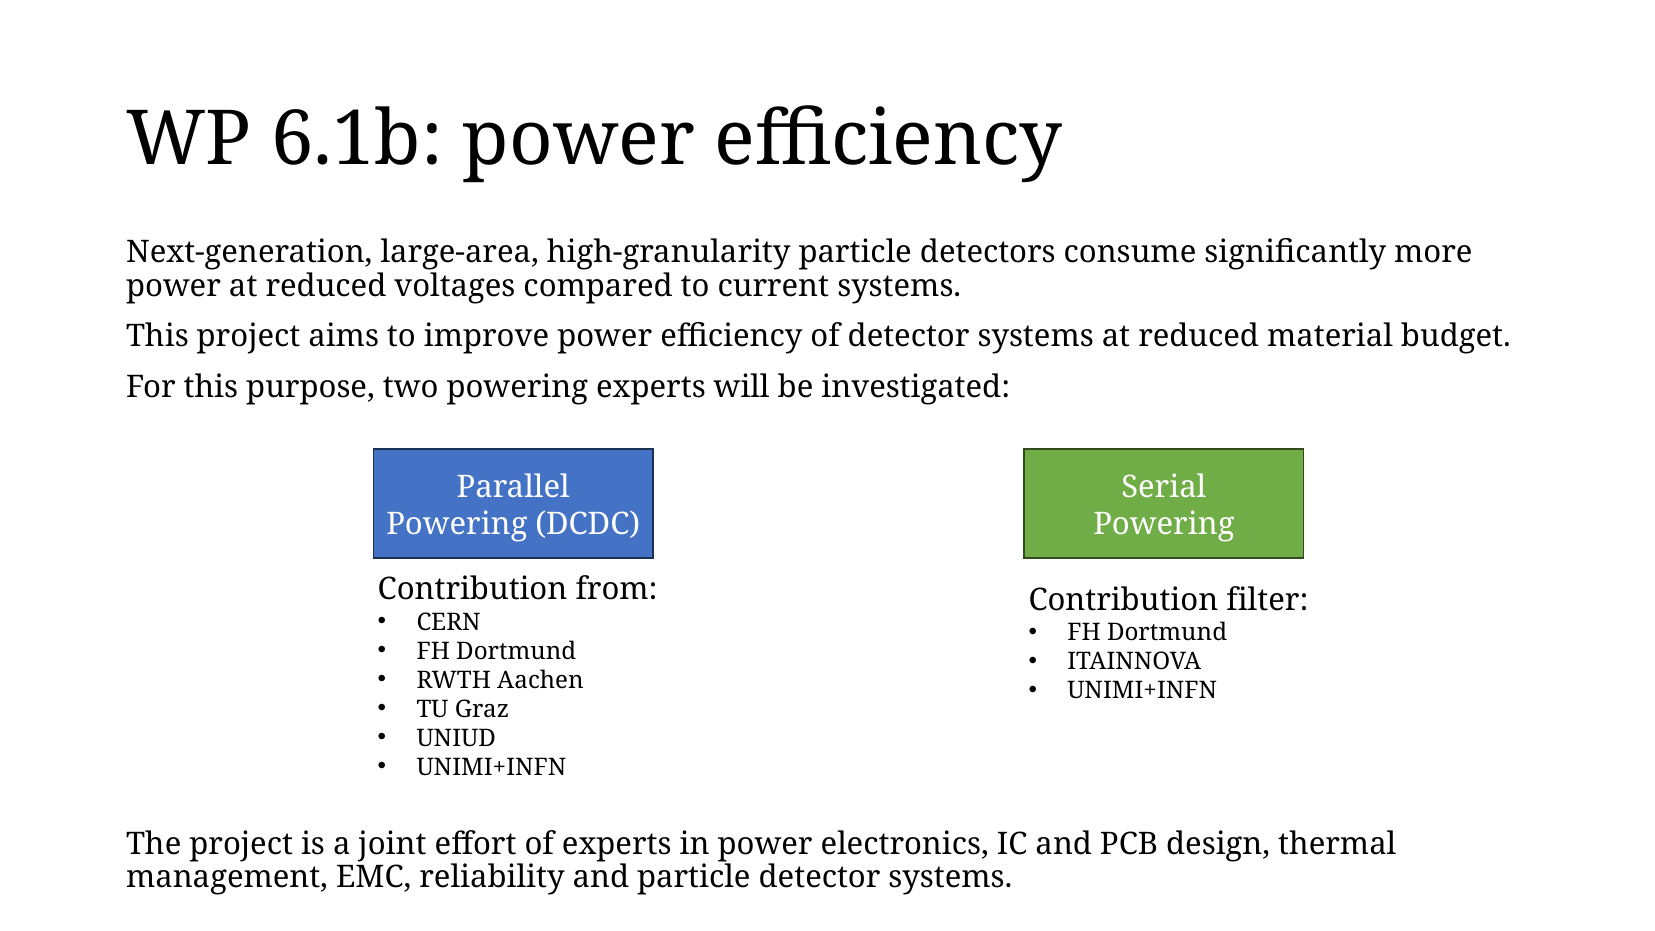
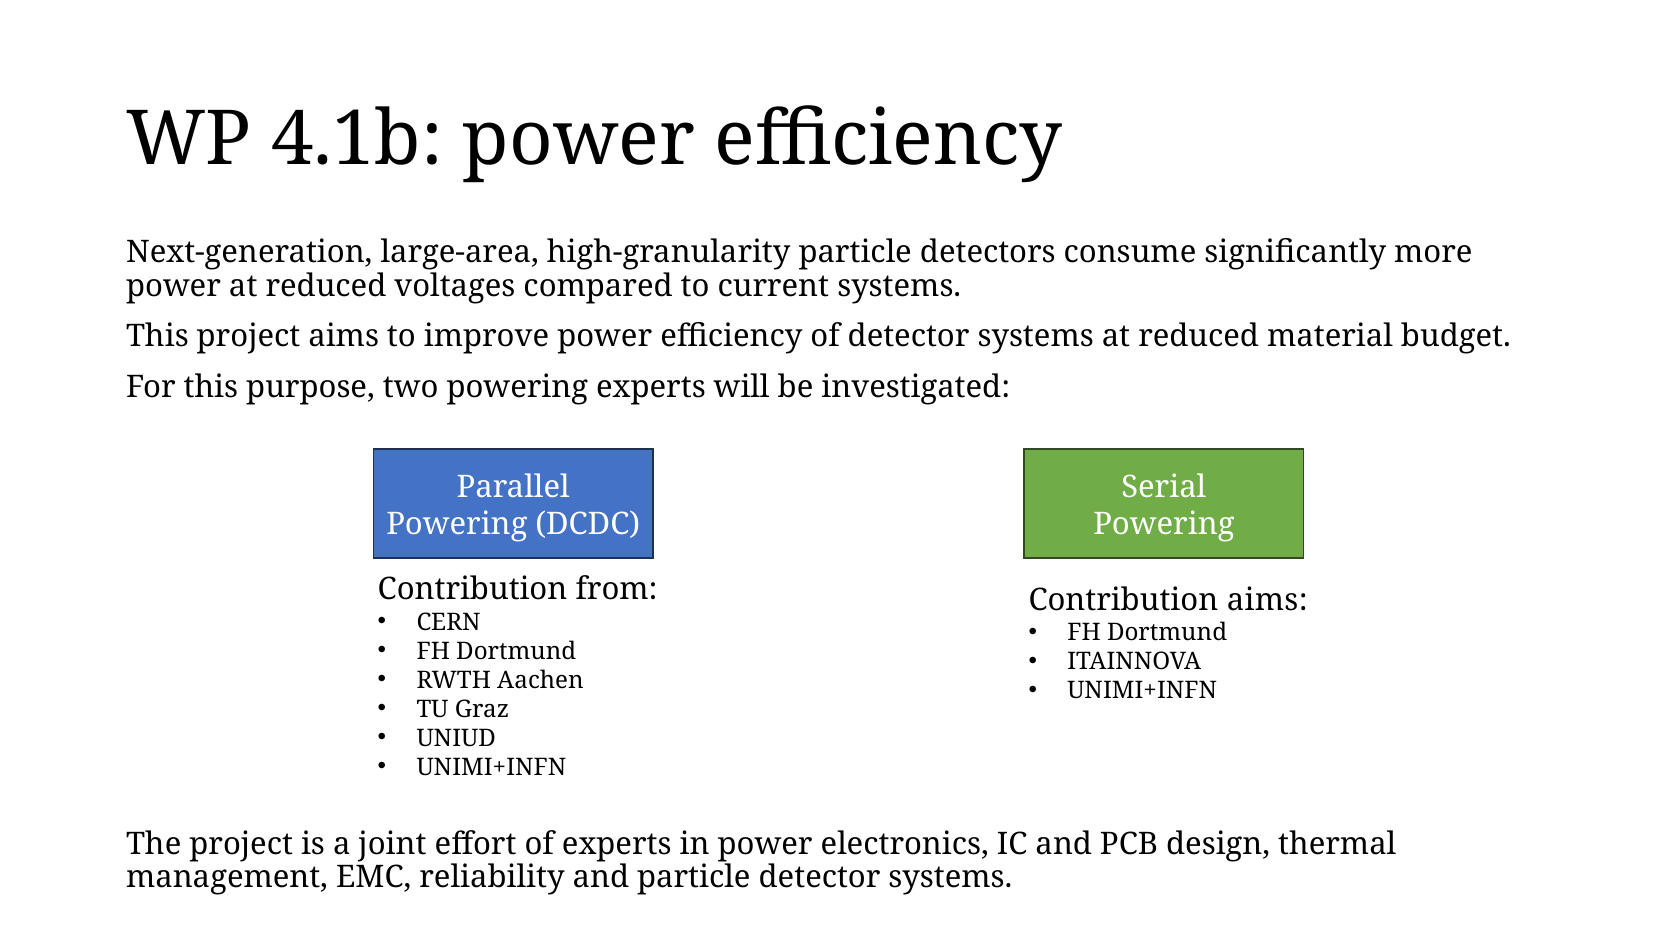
6.1b: 6.1b -> 4.1b (357, 139)
Contribution filter: filter -> aims (1267, 600)
